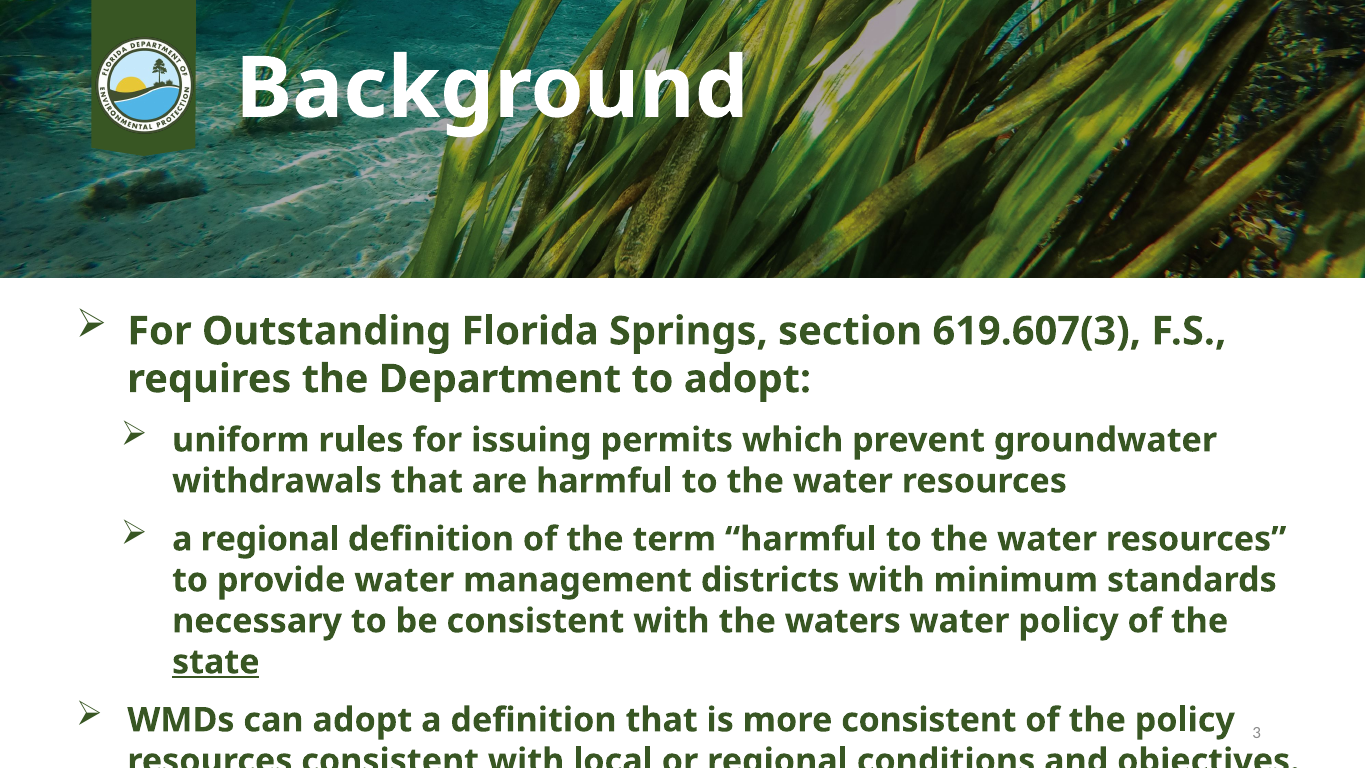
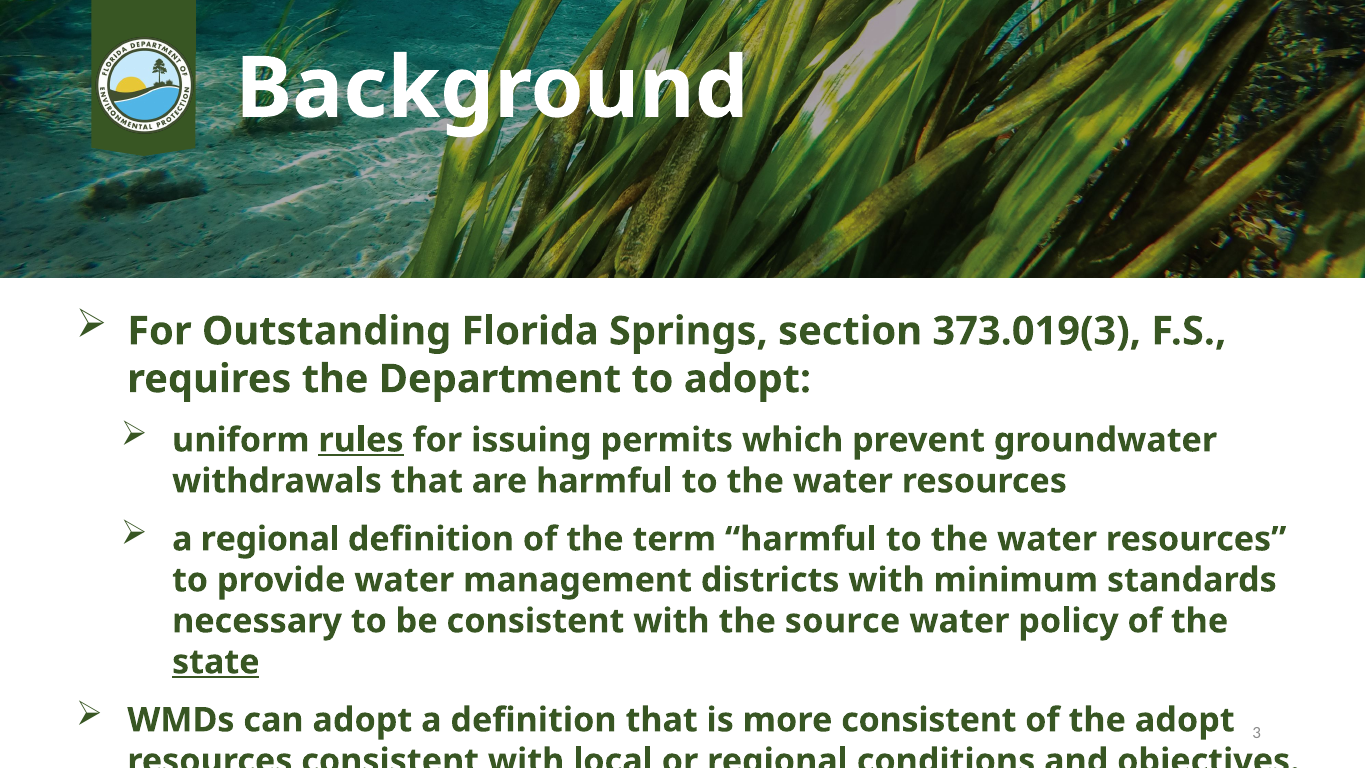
619.607(3: 619.607(3 -> 373.019(3 (1037, 331)
rules underline: none -> present (361, 440)
waters: waters -> source (843, 621)
the policy: policy -> adopt (1185, 720)
